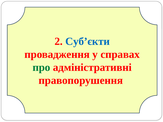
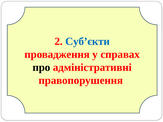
про colour: green -> black (41, 67)
